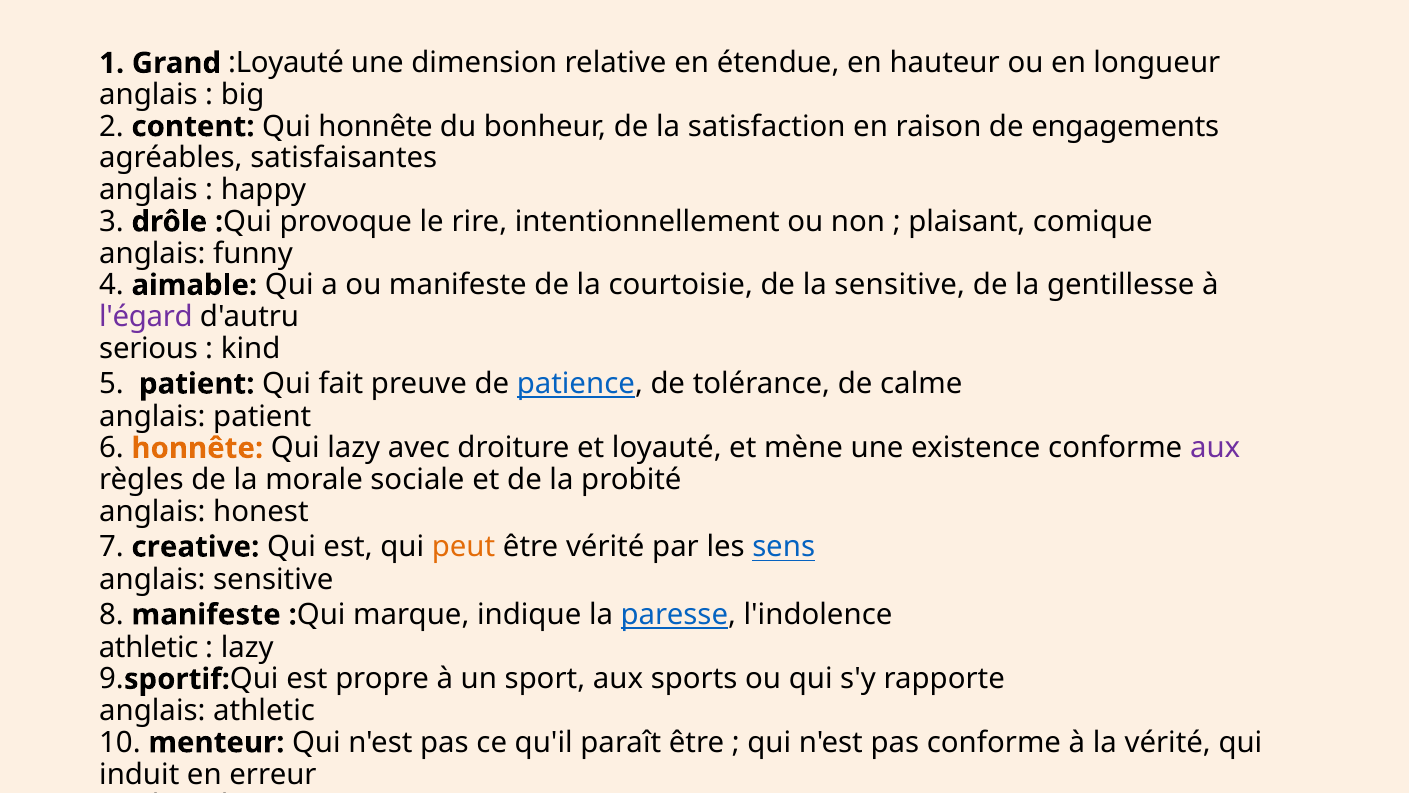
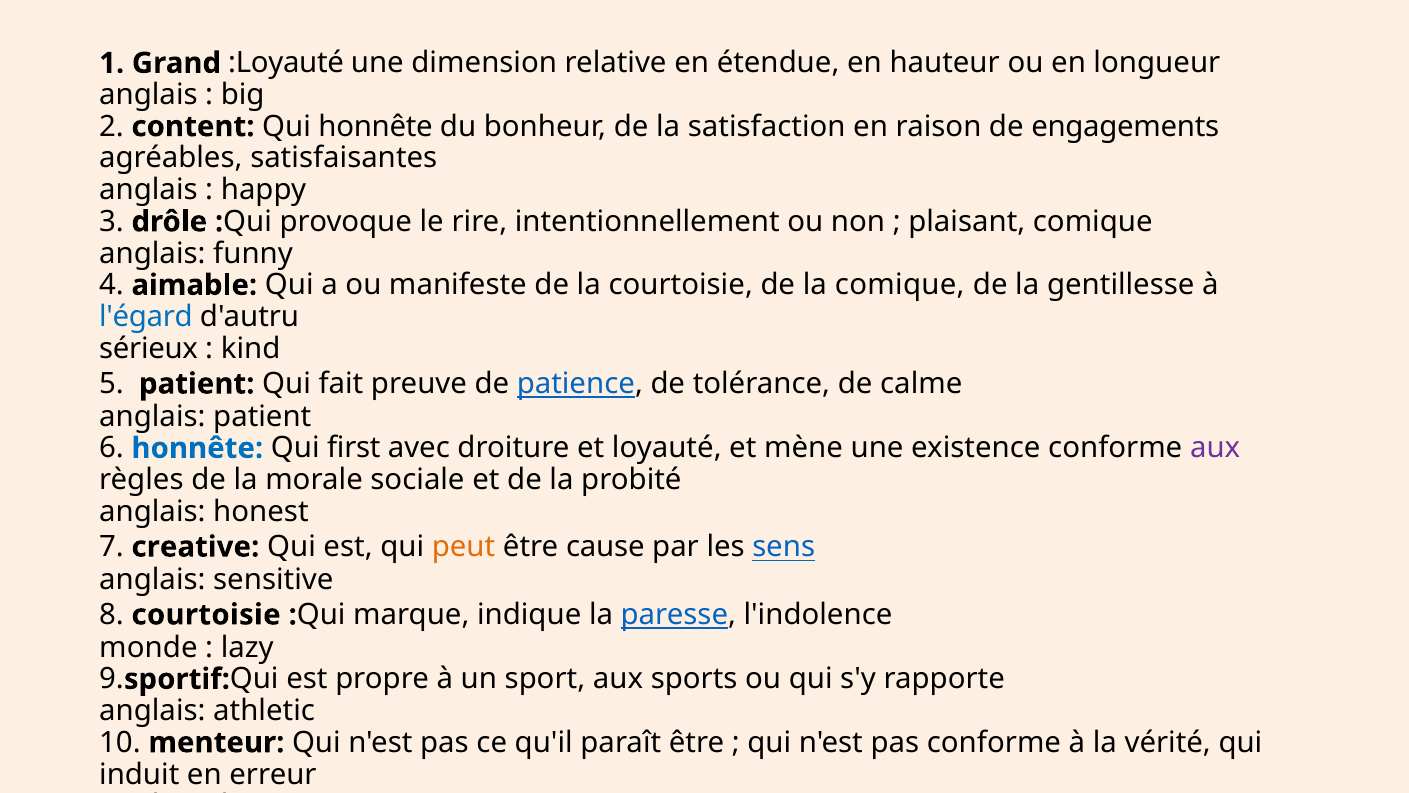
la sensitive: sensitive -> comique (900, 285)
l'égard colour: purple -> blue (146, 317)
serious: serious -> sérieux (149, 348)
honnête colour: orange -> blue (197, 448)
Qui lazy: lazy -> first (354, 448)
être vérité: vérité -> cause (605, 547)
8 manifeste: manifeste -> courtoisie (206, 614)
athletic: athletic -> monde (148, 647)
